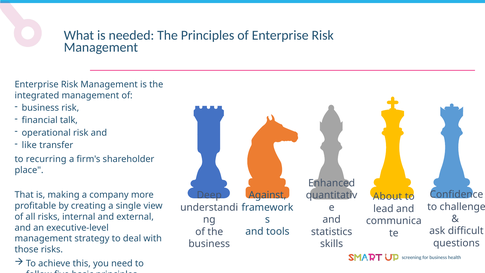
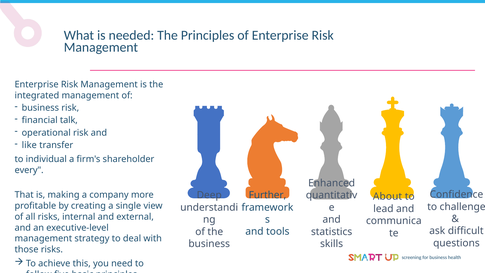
recurring: recurring -> individual (46, 159)
place: place -> every (29, 170)
Against: Against -> Further (267, 195)
